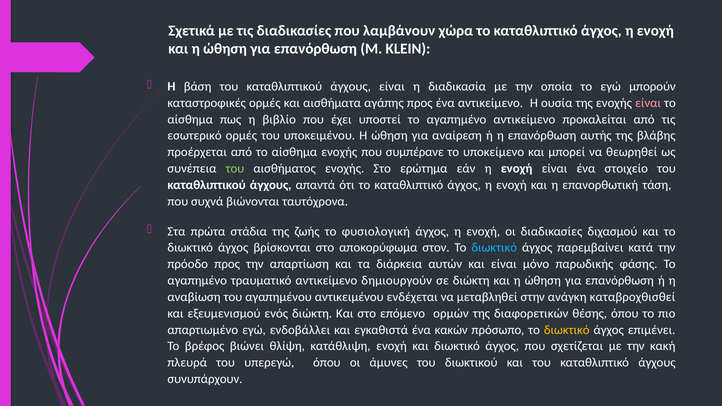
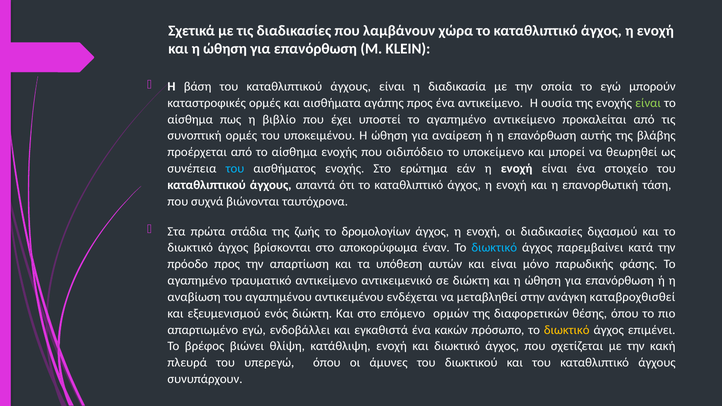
είναι colour: pink -> light green (648, 103)
εσωτερικό: εσωτερικό -> συνοπτική (195, 136)
συμπέρανε: συμπέρανε -> οιδιπόδειο (415, 152)
του colour: light green -> light blue (235, 169)
φυσιολογική: φυσιολογική -> δρομολογίων (376, 231)
στον: στον -> έναν (436, 248)
διάρκεια: διάρκεια -> υπόθεση (399, 264)
δημιουργούν: δημιουργούν -> αντικειμενικό (397, 281)
